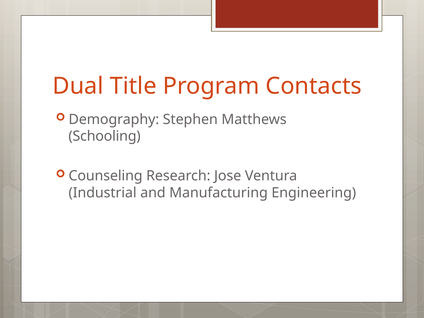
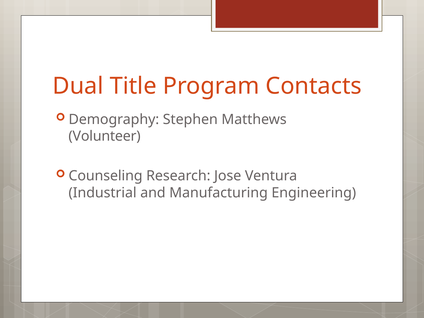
Schooling: Schooling -> Volunteer (105, 136)
